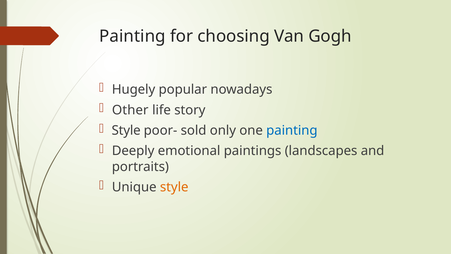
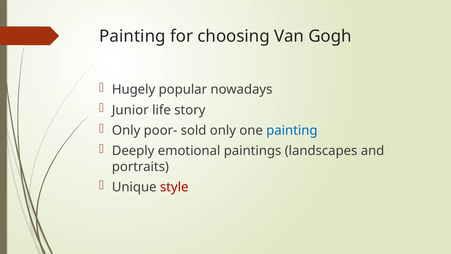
Other: Other -> Junior (130, 110)
Style: Style -> Only (126, 130)
style colour: orange -> red (174, 187)
